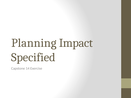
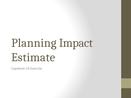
Specified: Specified -> Estimate (33, 57)
